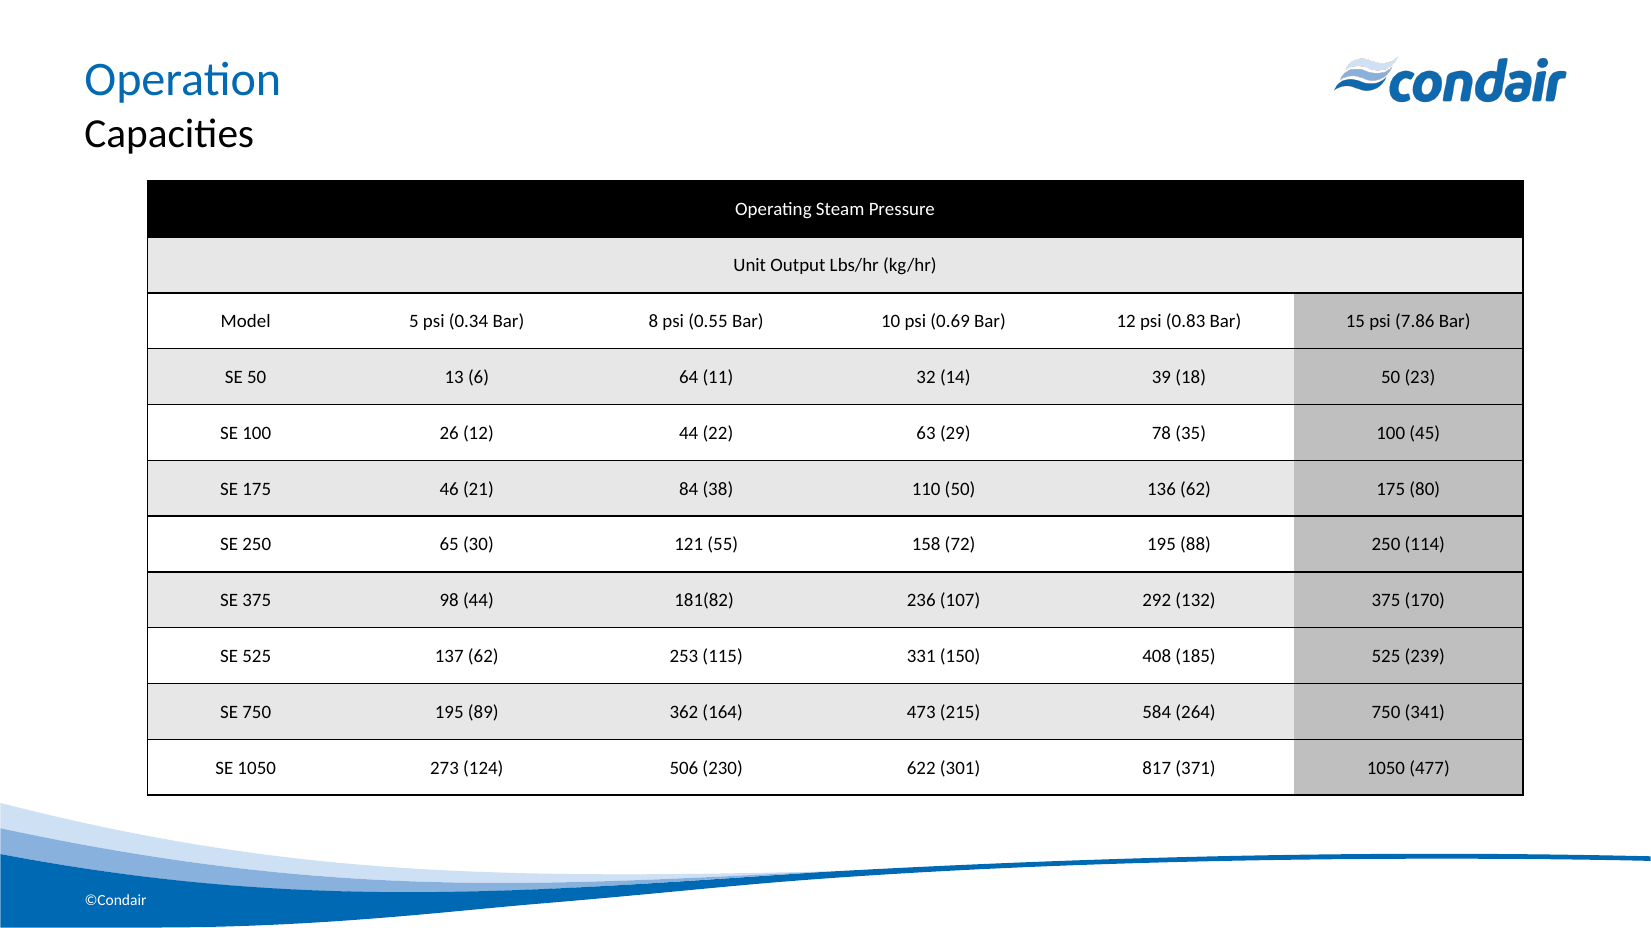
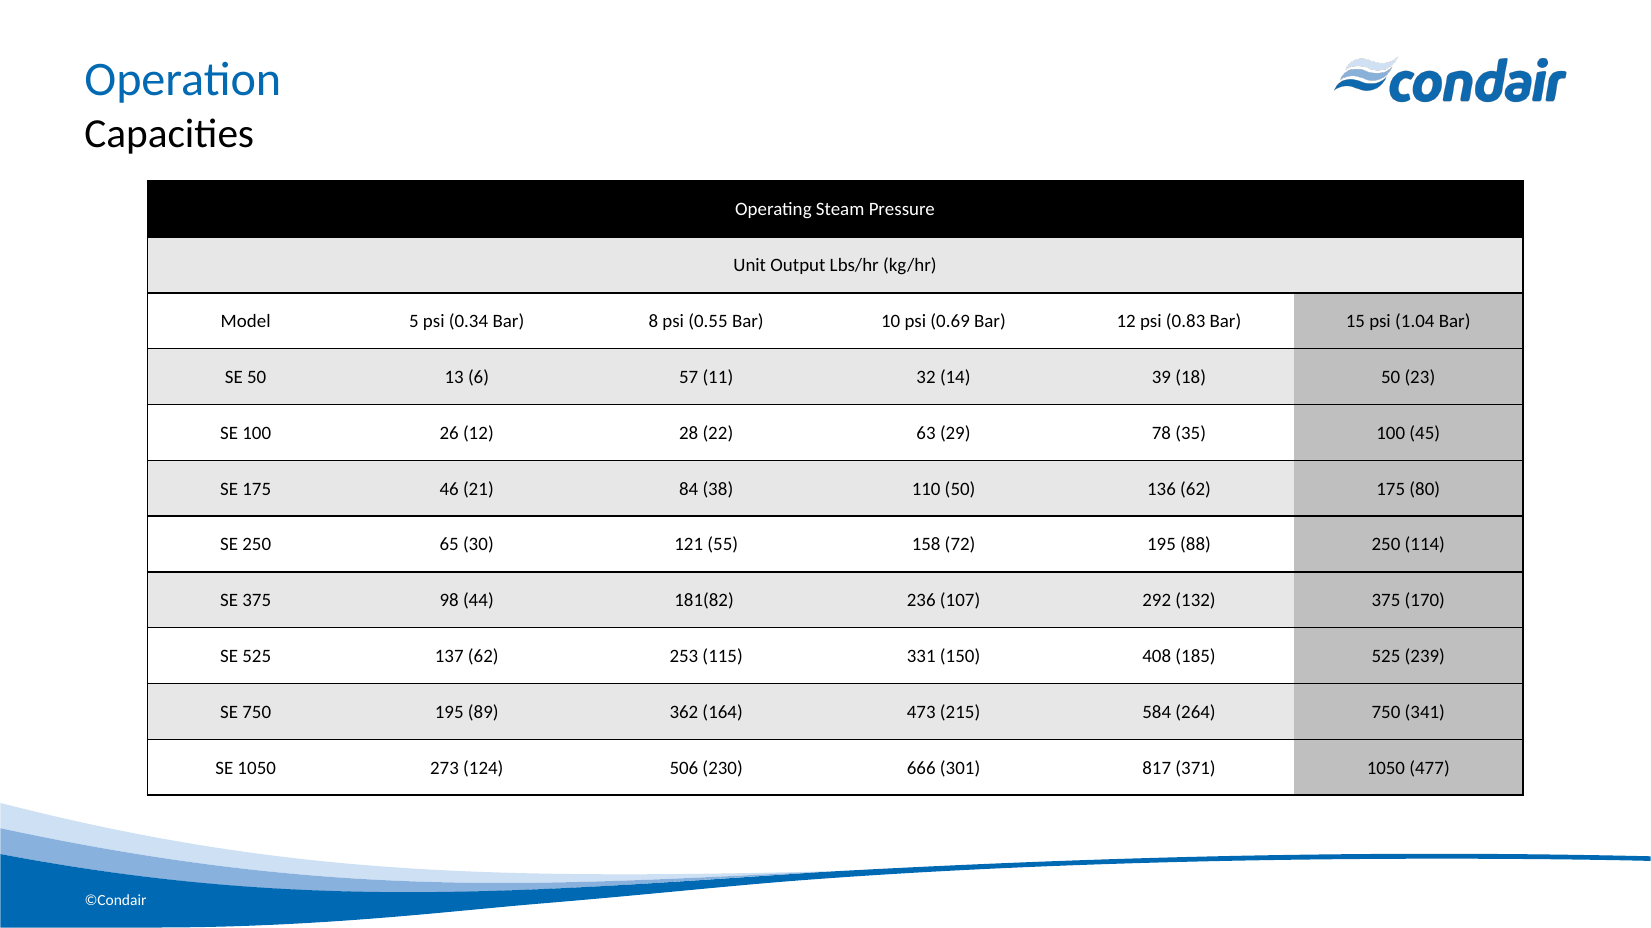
7.86: 7.86 -> 1.04 (1415, 322)
64: 64 -> 57 (689, 378)
12 44: 44 -> 28 (689, 433)
622: 622 -> 666 (921, 769)
